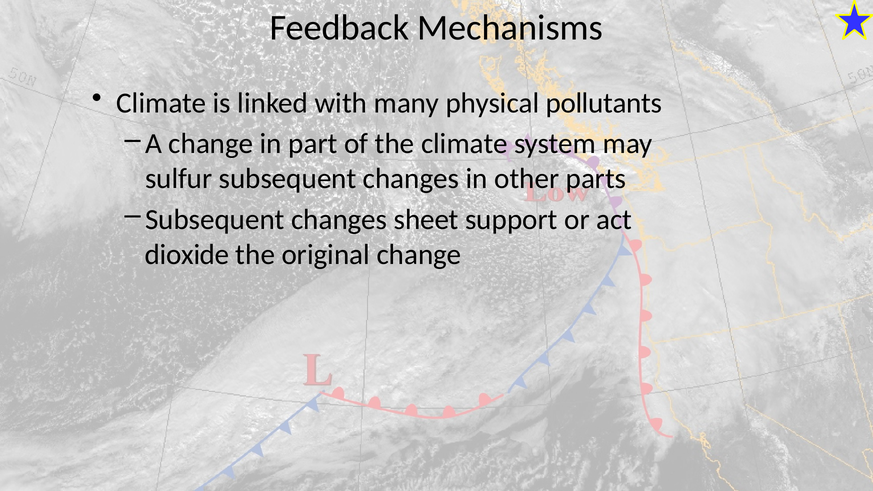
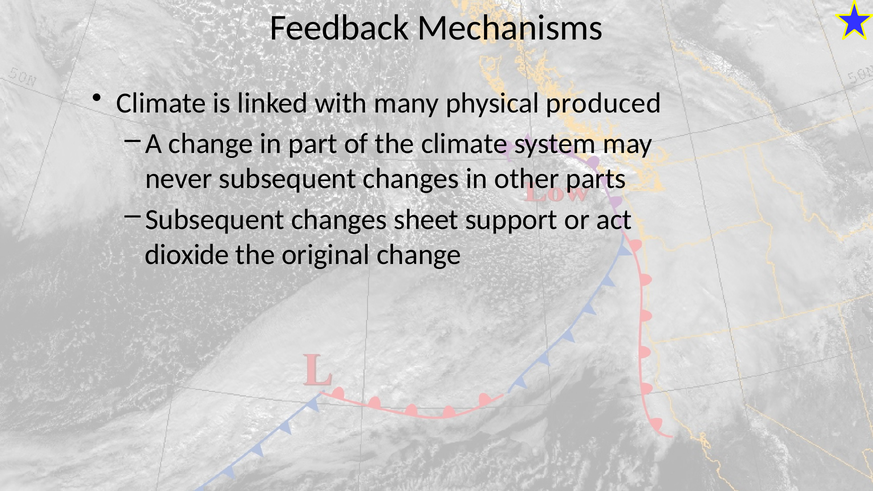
pollutants: pollutants -> produced (604, 103)
sulfur: sulfur -> never (179, 179)
